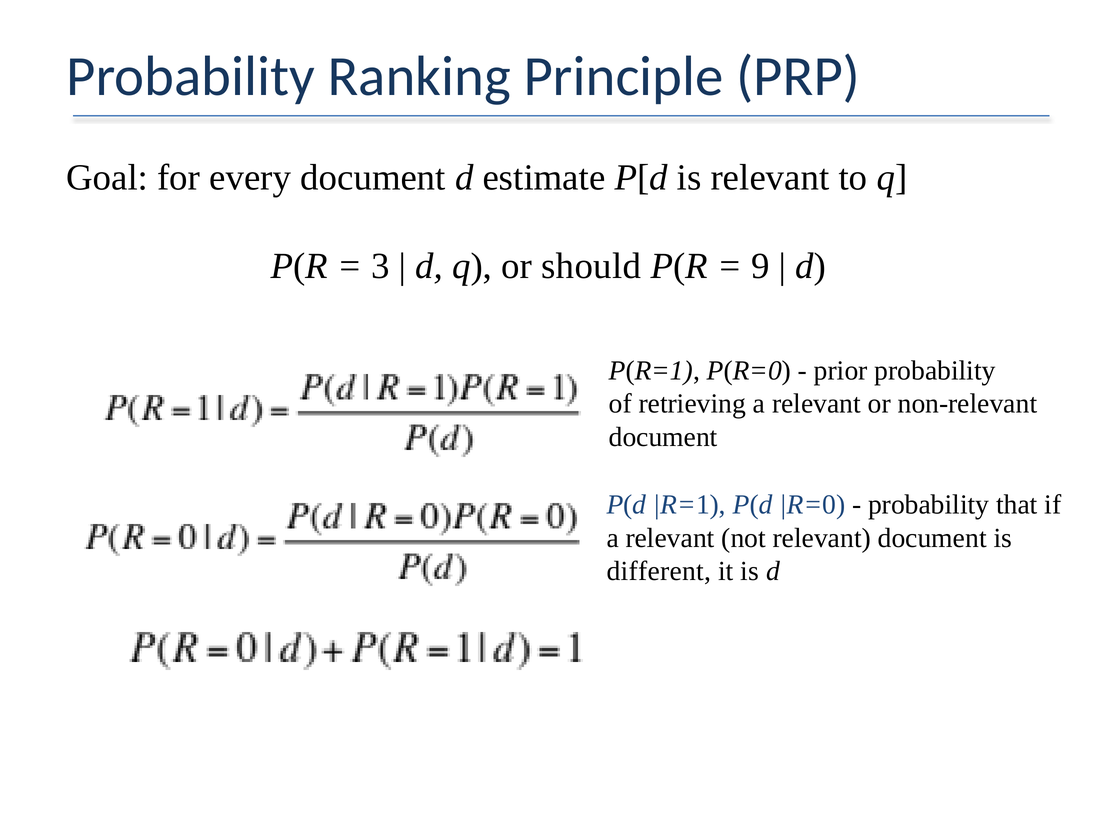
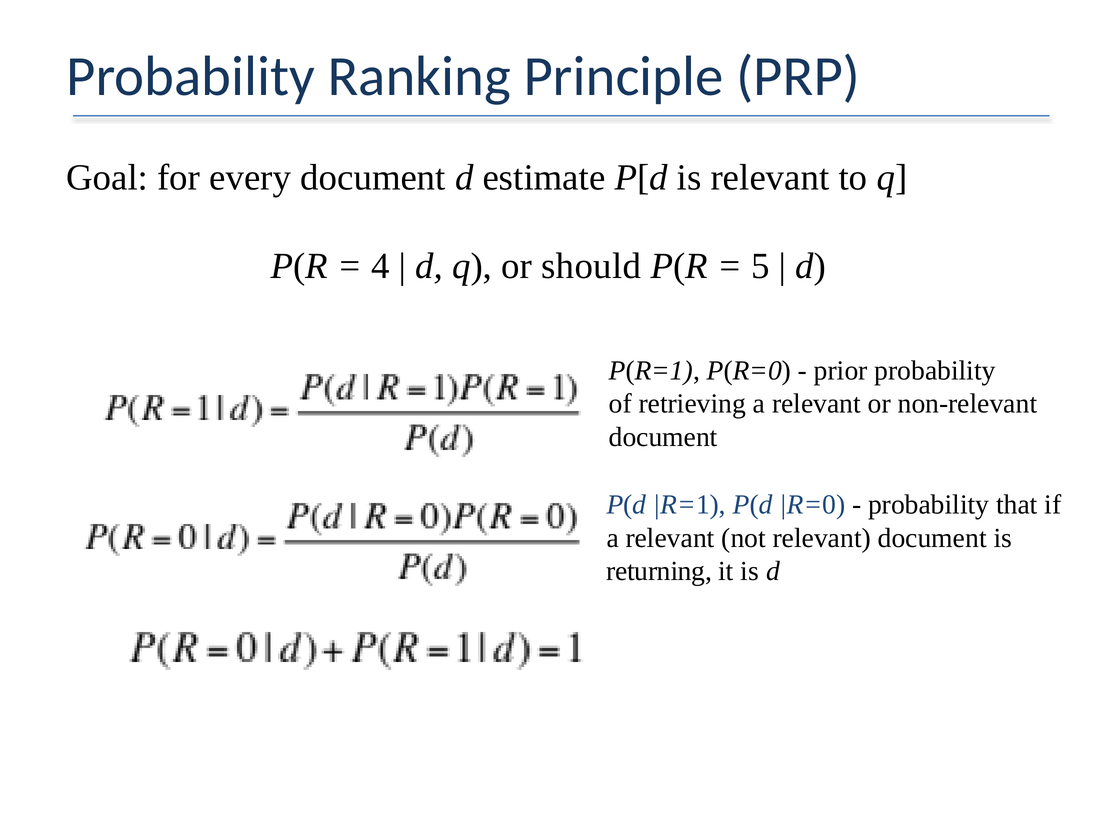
3: 3 -> 4 (380, 266)
9: 9 -> 5 (760, 266)
different: different -> returning (659, 571)
